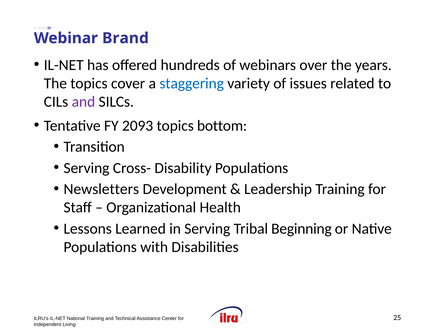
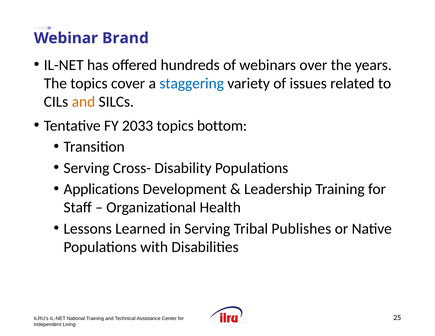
and colour: purple -> orange (83, 102)
2093: 2093 -> 2033 (138, 126)
Newsletters: Newsletters -> Applications (101, 189)
Beginning: Beginning -> Publishes (301, 229)
